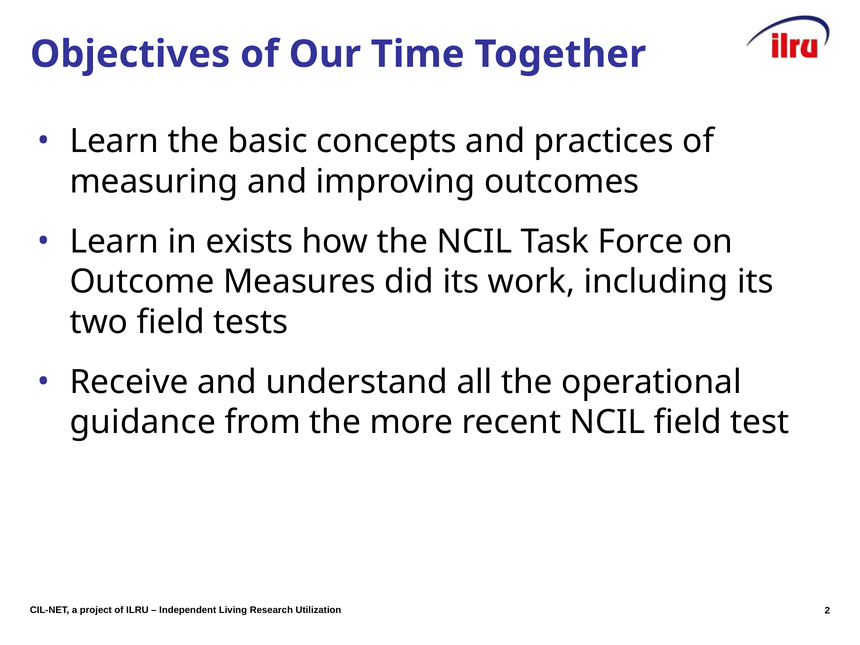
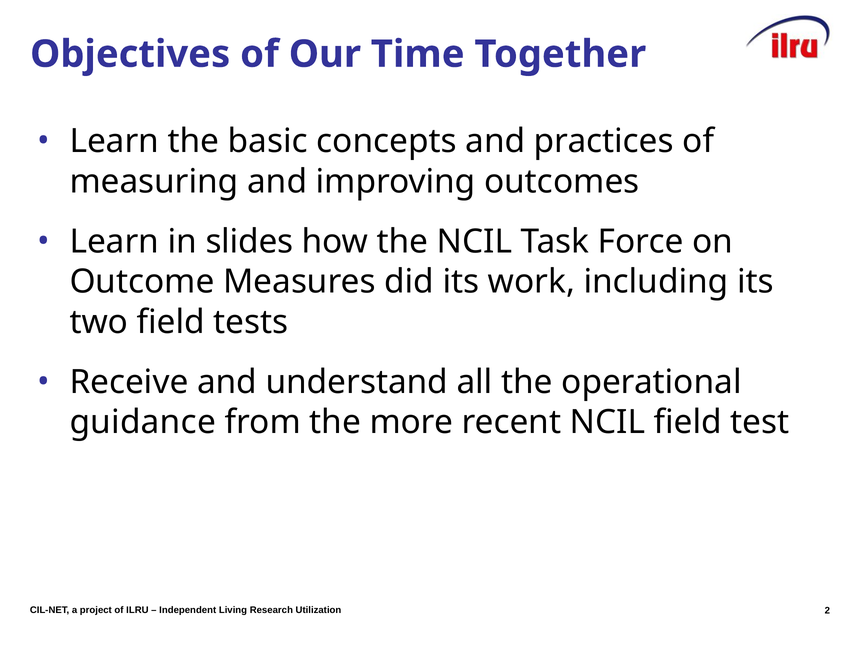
exists: exists -> slides (249, 242)
